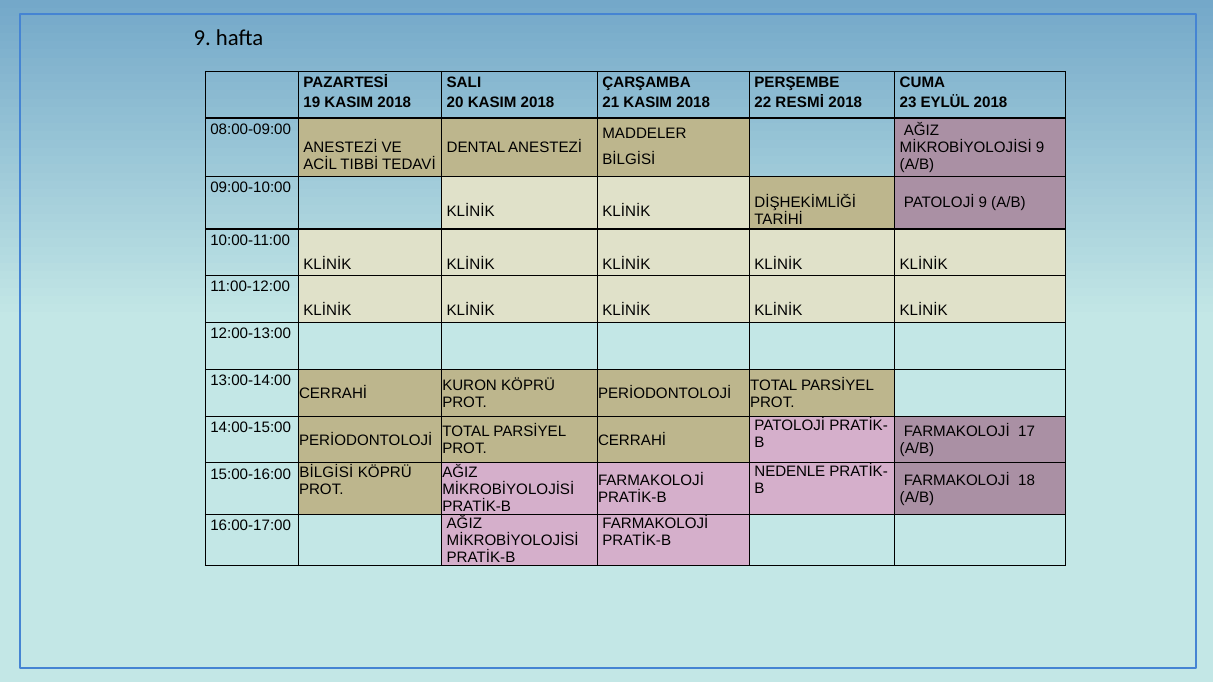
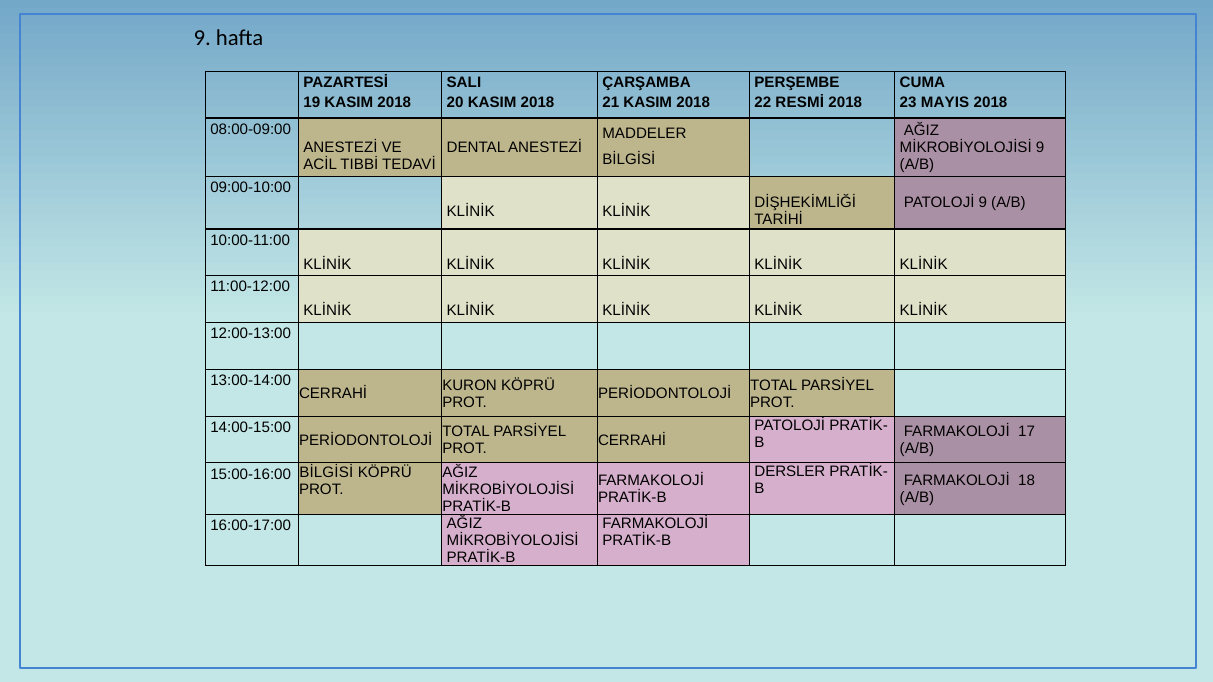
EYLÜL: EYLÜL -> MAYIS (945, 102)
NEDENLE: NEDENLE -> DERSLER (790, 472)
